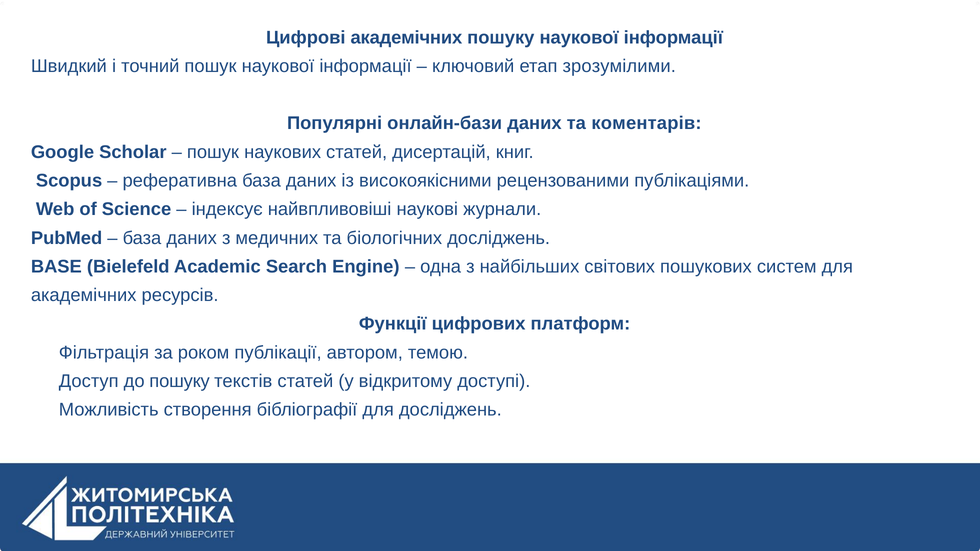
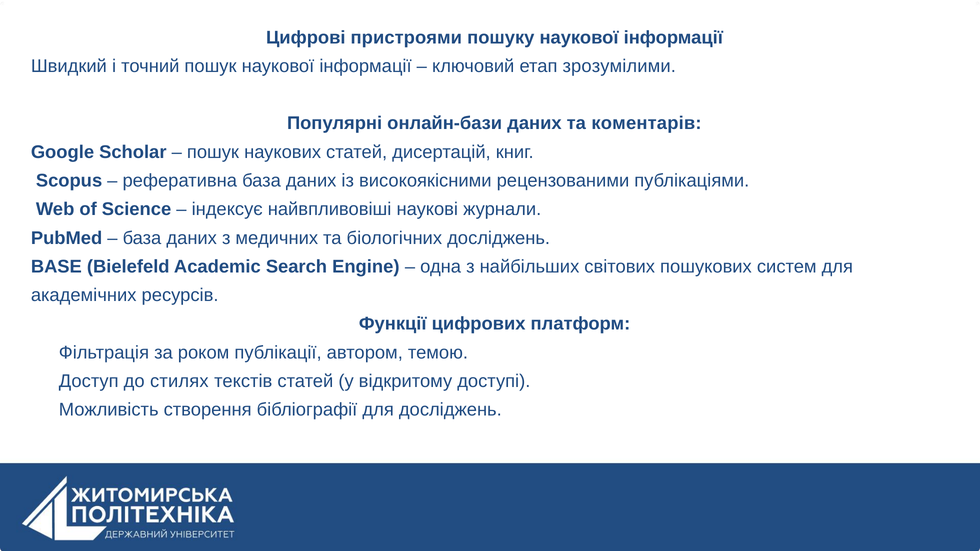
Цифрові академічних: академічних -> пристроями (406, 38)
до пошуку: пошуку -> стилях (179, 381)
